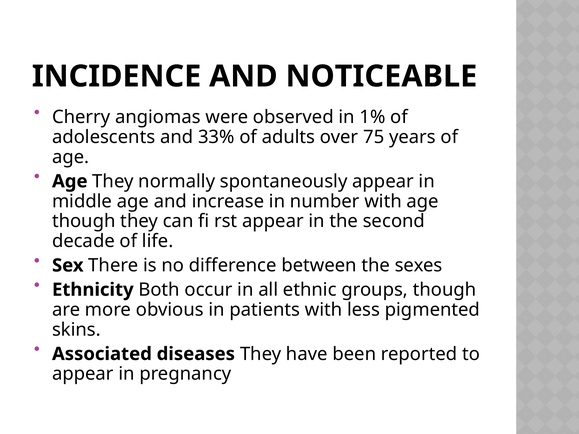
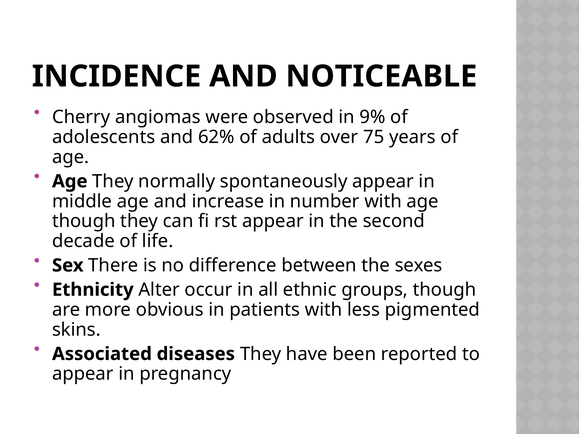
1%: 1% -> 9% (372, 117)
33%: 33% -> 62% (216, 137)
Both: Both -> Alter (159, 290)
